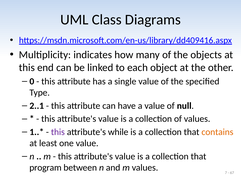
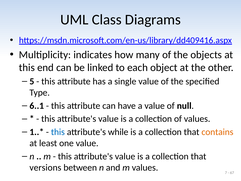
0: 0 -> 5 (32, 81)
2..1: 2..1 -> 6..1 (37, 106)
this colour: purple -> blue (58, 132)
program: program -> versions (45, 167)
